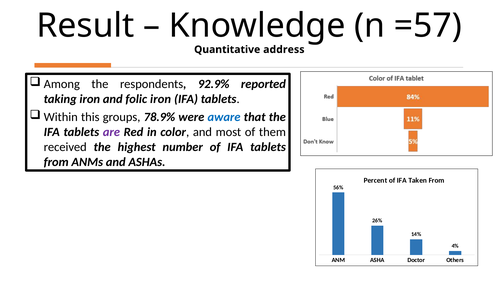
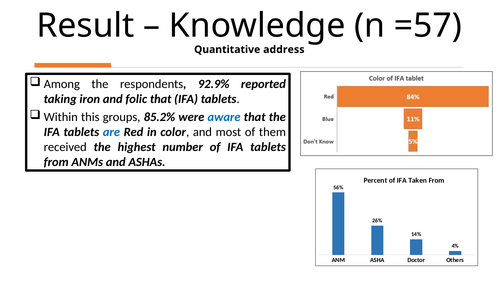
folic iron: iron -> that (161, 99)
78.9%: 78.9% -> 85.2% (159, 117)
are colour: purple -> blue (111, 132)
